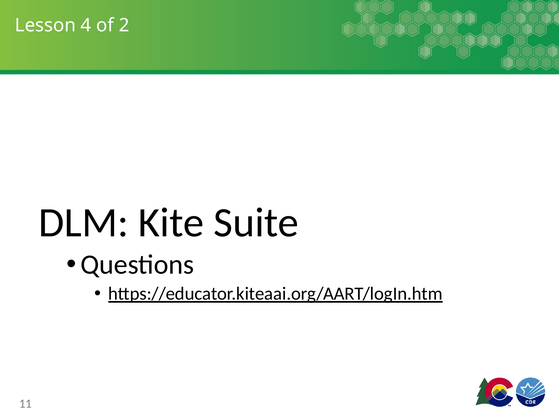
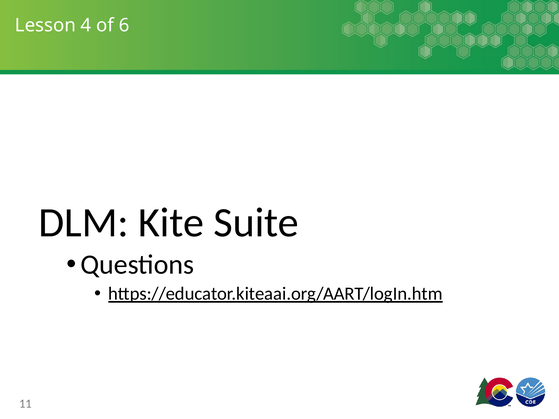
2: 2 -> 6 (124, 26)
